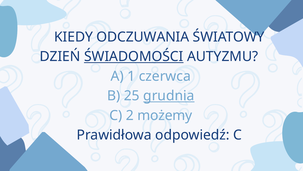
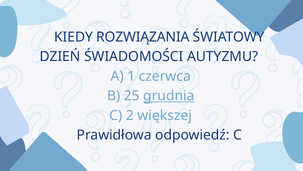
ODCZUWANIA: ODCZUWANIA -> ROZWIĄZANIA (143, 37)
ŚWIADOMOŚCI underline: present -> none (134, 56)
możemy: możemy -> większej (165, 115)
